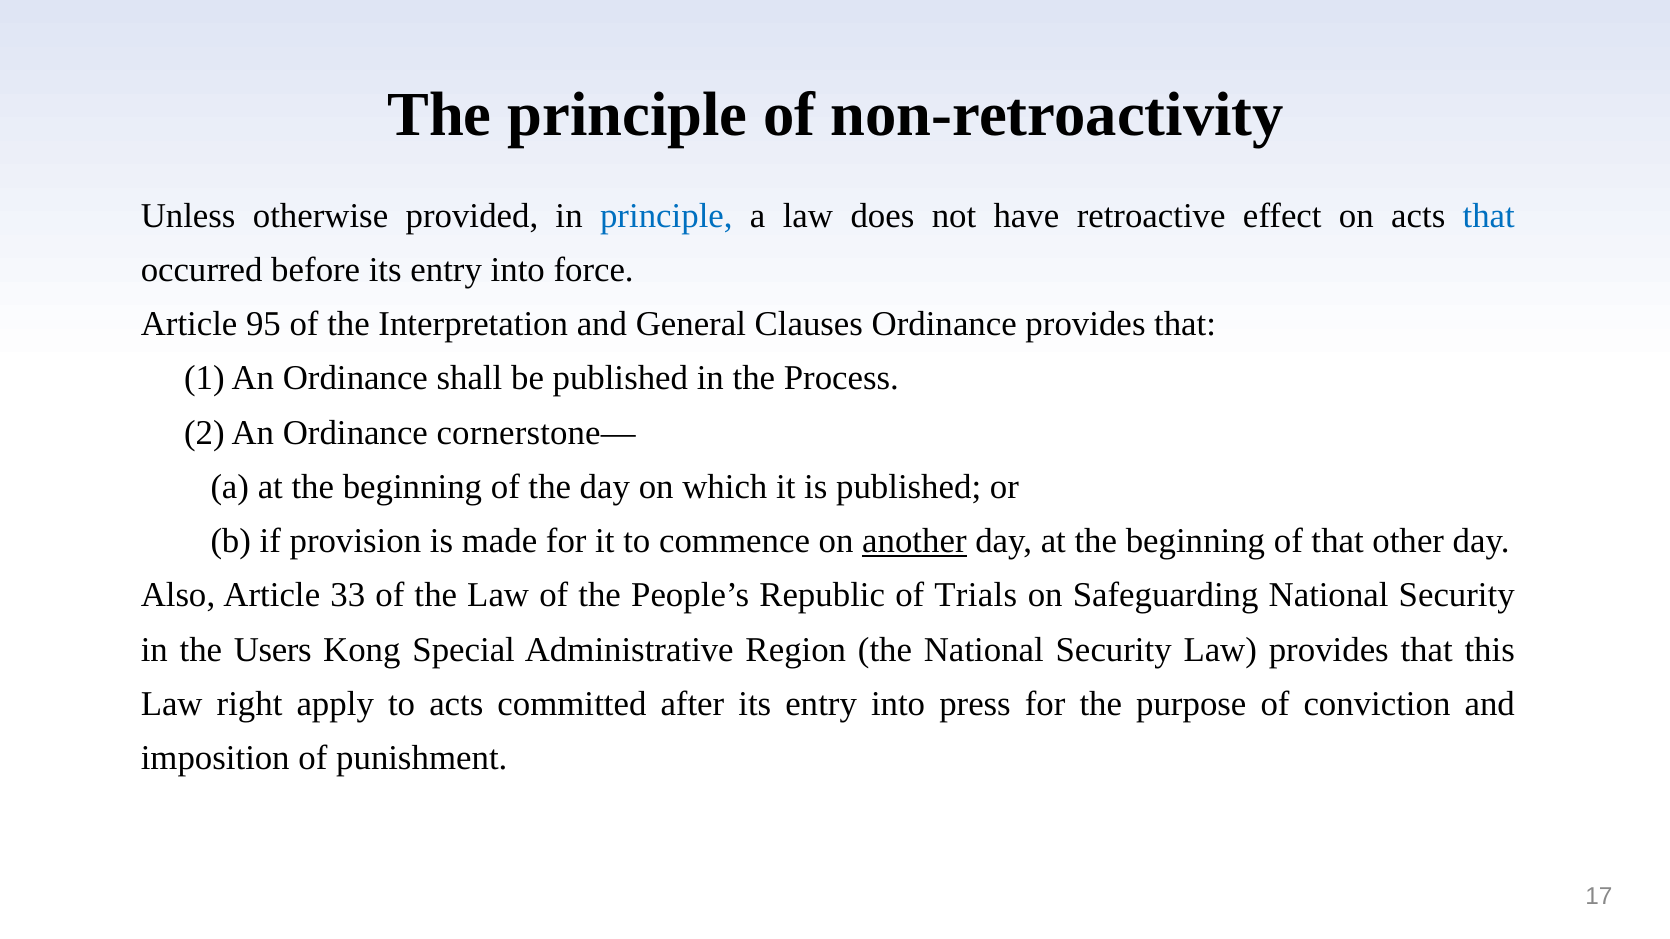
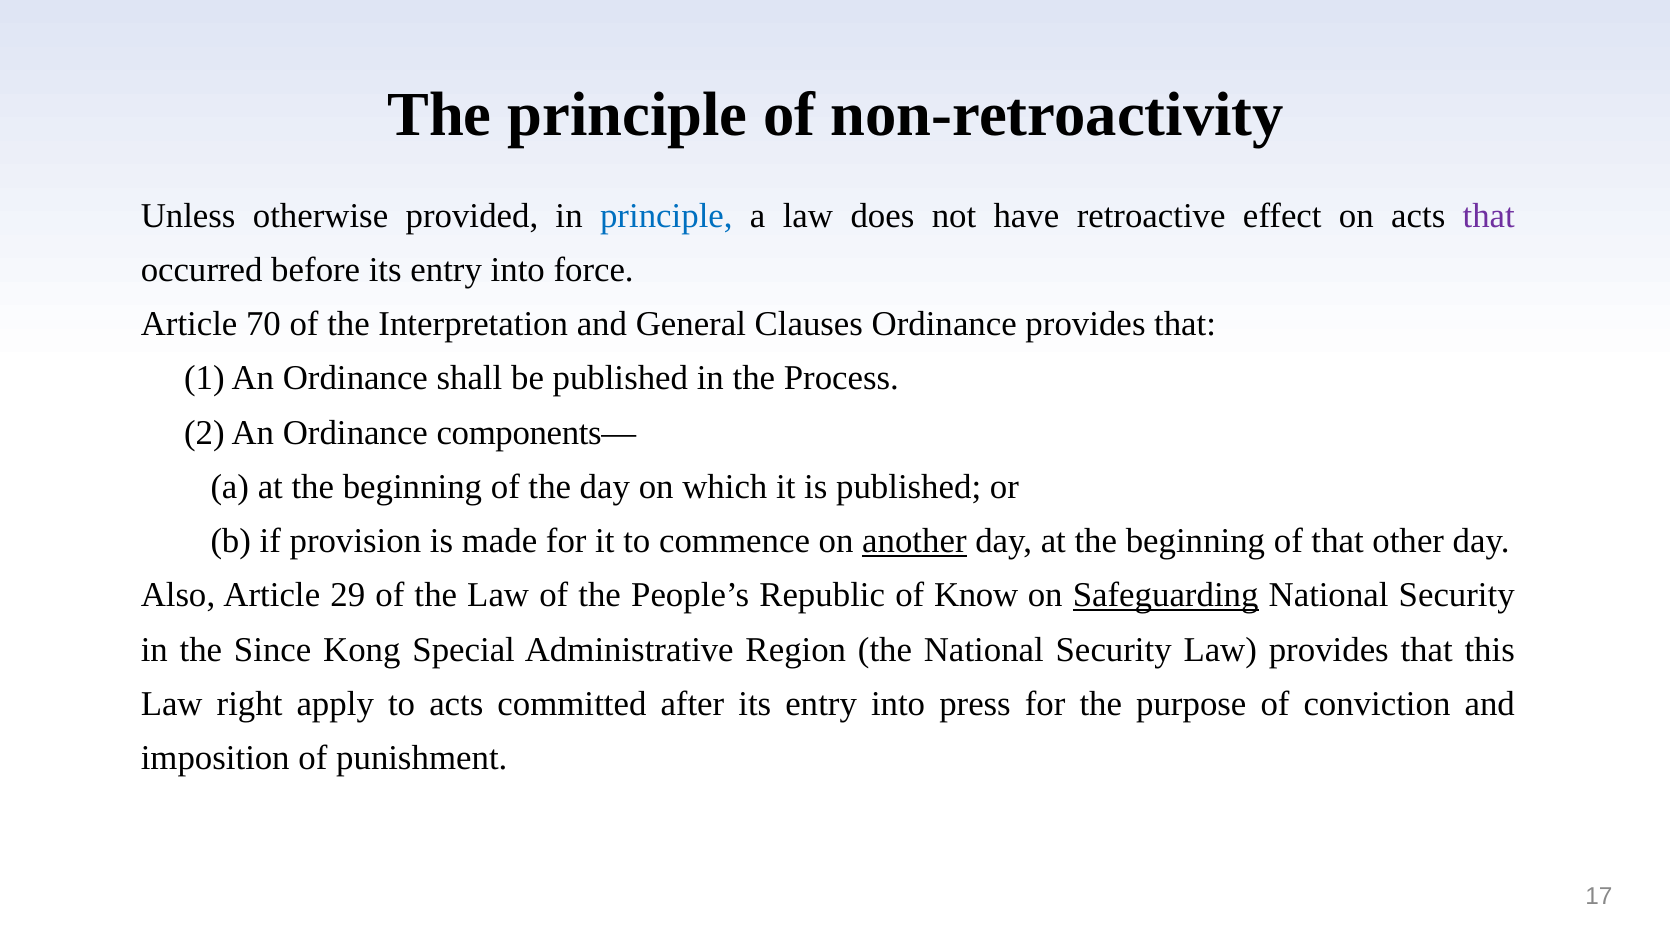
that colour: blue -> purple (1489, 216)
95: 95 -> 70 (263, 324)
cornerstone—: cornerstone— -> components— (536, 433)
33: 33 -> 29 (348, 596)
Trials: Trials -> Know (976, 596)
Safeguarding underline: none -> present (1166, 596)
Users: Users -> Since (273, 650)
